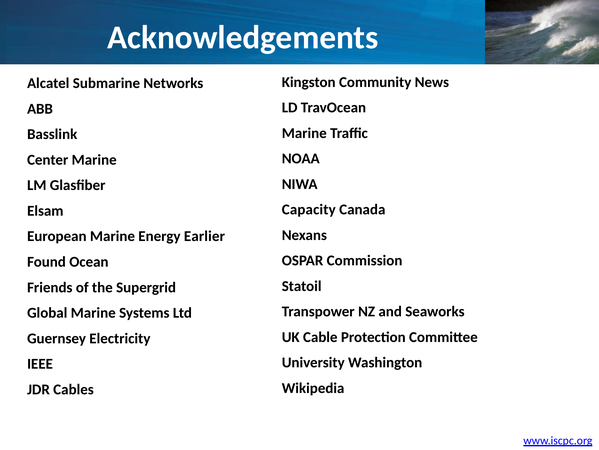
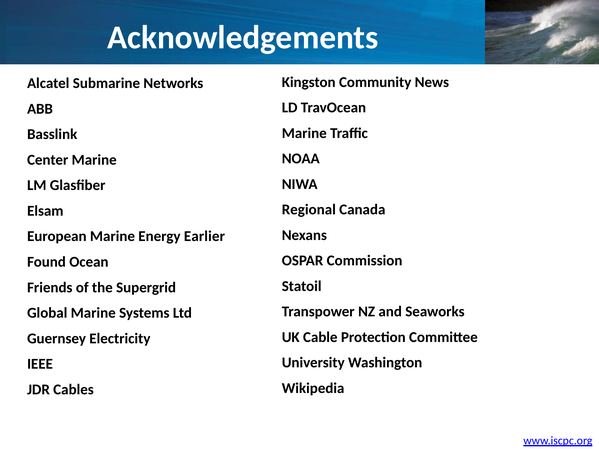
Capacity: Capacity -> Regional (309, 209)
